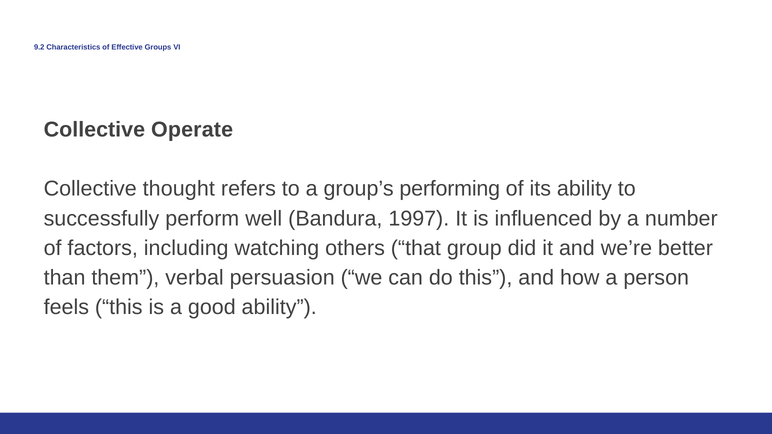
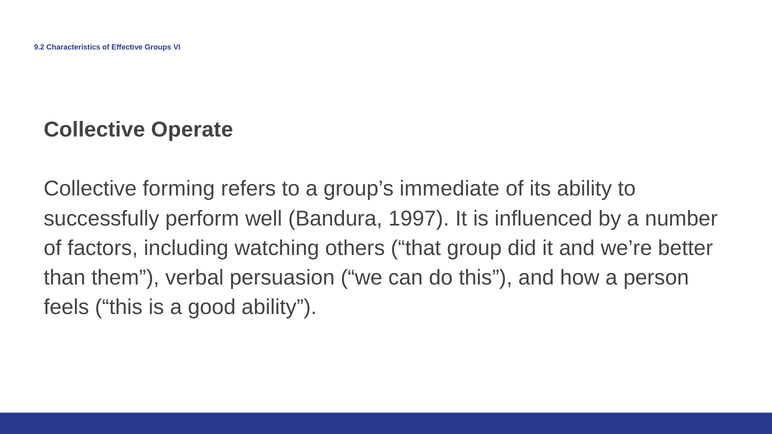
thought: thought -> forming (179, 189)
performing: performing -> immediate (450, 189)
